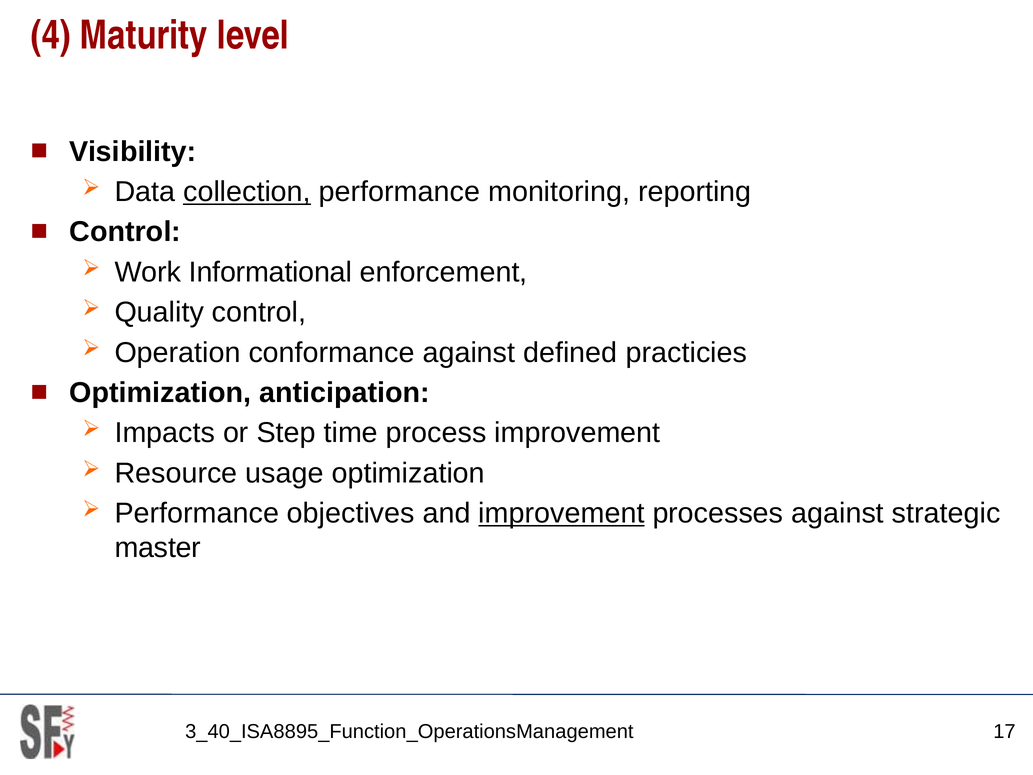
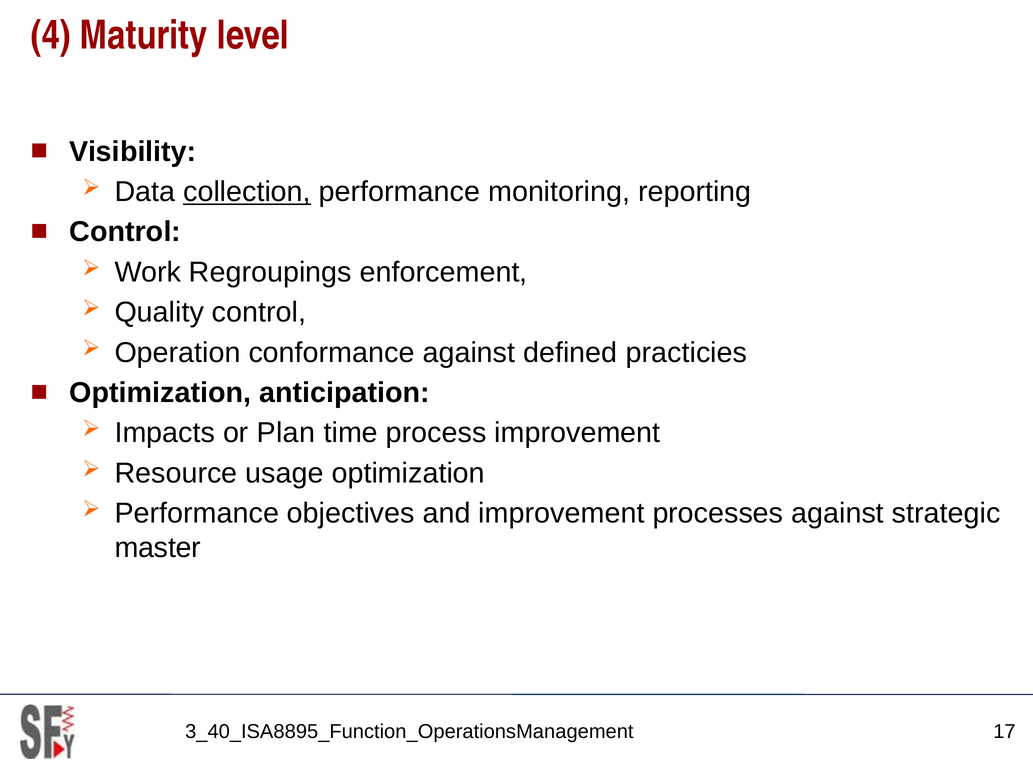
Informational: Informational -> Regroupings (270, 272)
Step: Step -> Plan (286, 433)
improvement underline: present -> none (561, 513)
